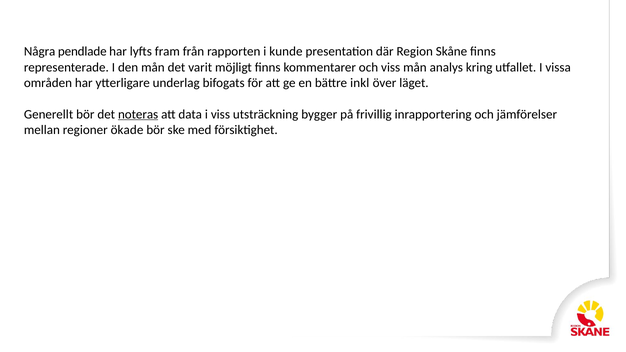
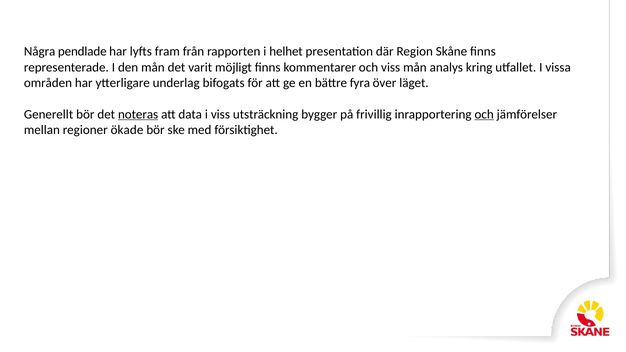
kunde: kunde -> helhet (286, 52)
inkl: inkl -> fyra (360, 83)
och underline: none -> present (484, 114)
